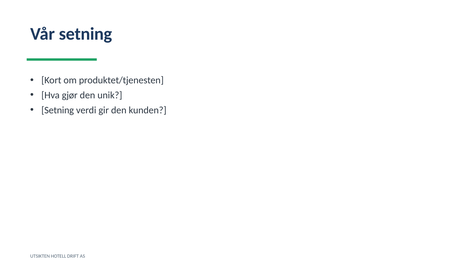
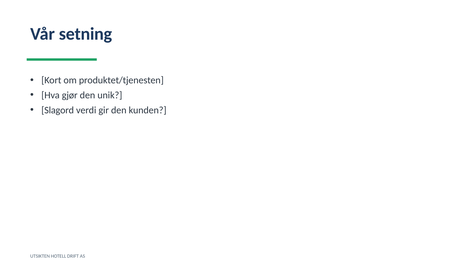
Setning: Setning -> Slagord (58, 110)
